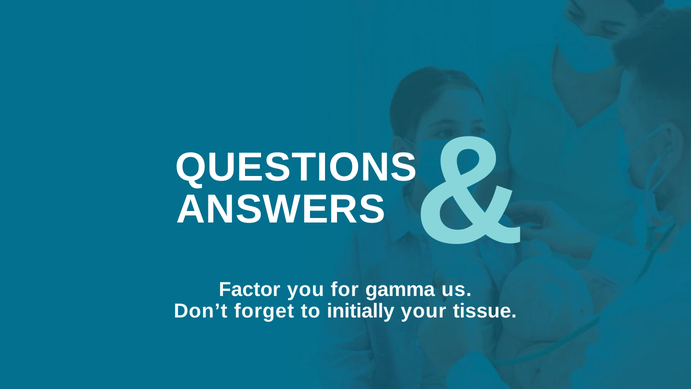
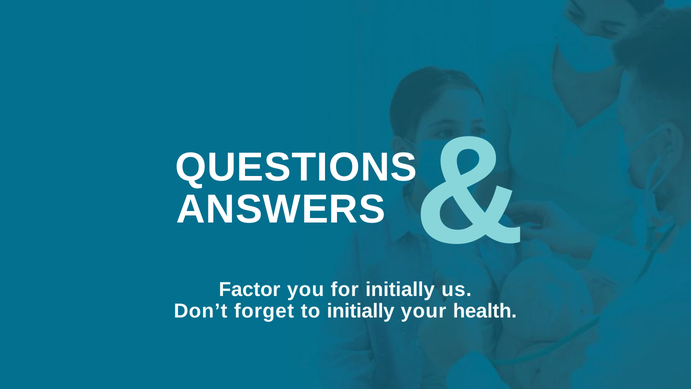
for gamma: gamma -> initially (400, 289)
tissue: tissue -> health (485, 311)
